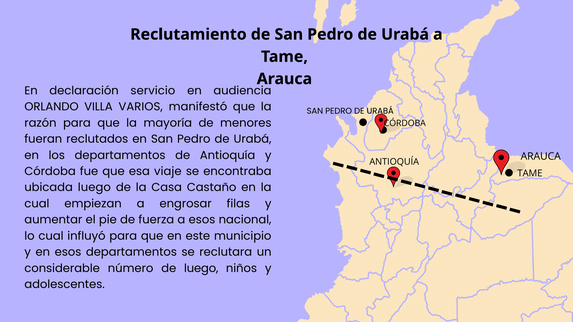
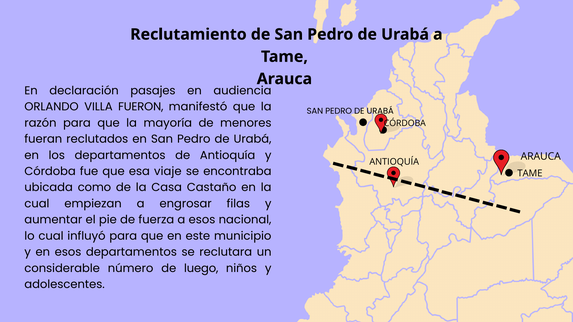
servicio: servicio -> pasajes (153, 91)
VARIOS: VARIOS -> FUERON (141, 107)
ubicada luego: luego -> como (94, 188)
